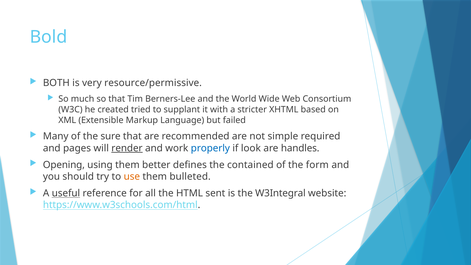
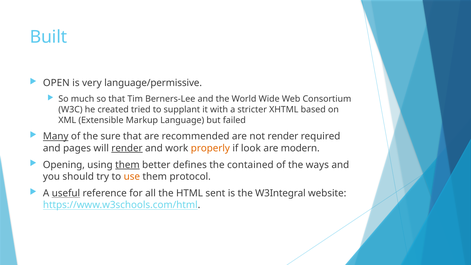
Bold: Bold -> Built (49, 37)
BOTH: BOTH -> OPEN (56, 83)
resource/permissive: resource/permissive -> language/permissive (153, 83)
Many underline: none -> present (56, 136)
not simple: simple -> render (283, 136)
properly colour: blue -> orange (210, 148)
handles: handles -> modern (300, 148)
them underline: none -> present (127, 165)
form: form -> ways (317, 165)
bulleted: bulleted -> protocol (190, 177)
